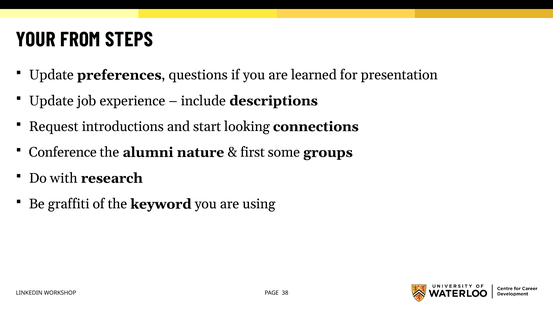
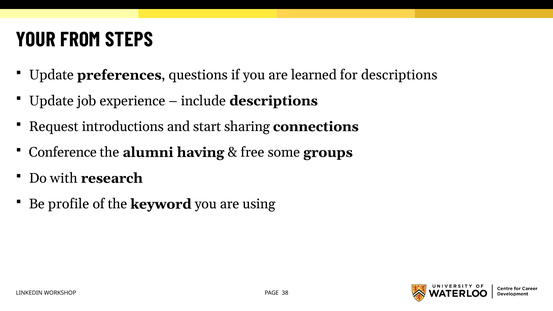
for presentation: presentation -> descriptions (399, 75)
looking: looking -> sharing (247, 127)
nature: nature -> having (201, 152)
first: first -> free (252, 152)
graffiti: graffiti -> profile (69, 204)
